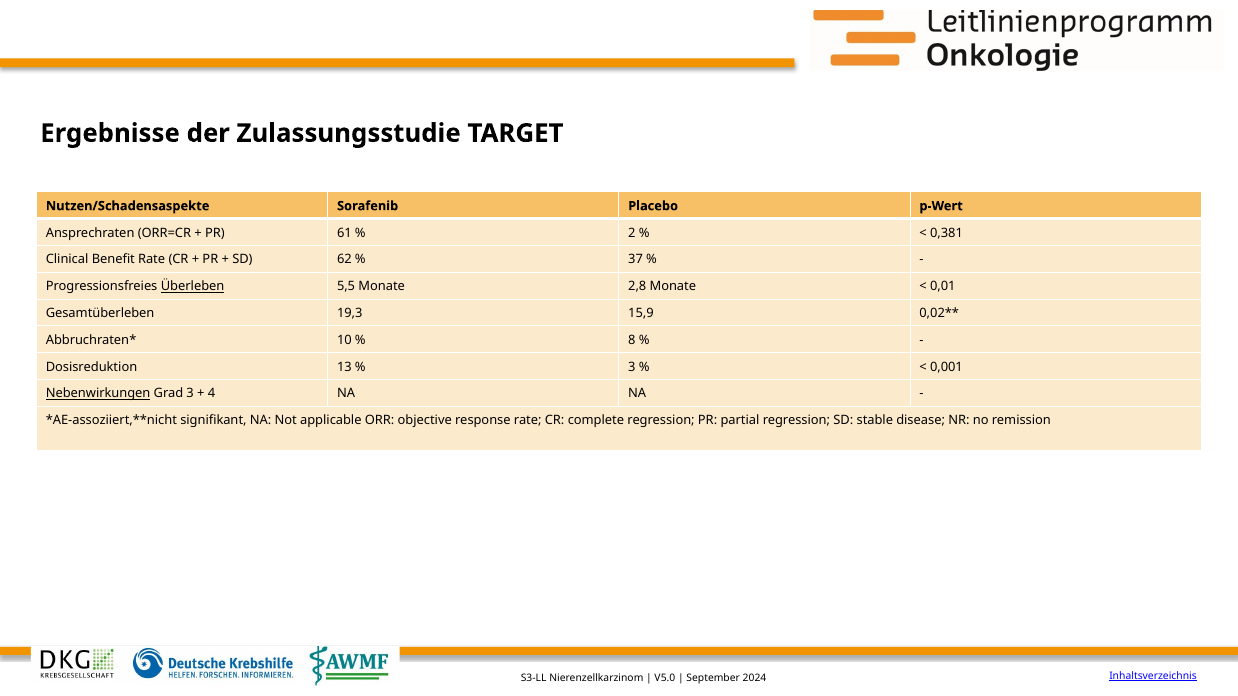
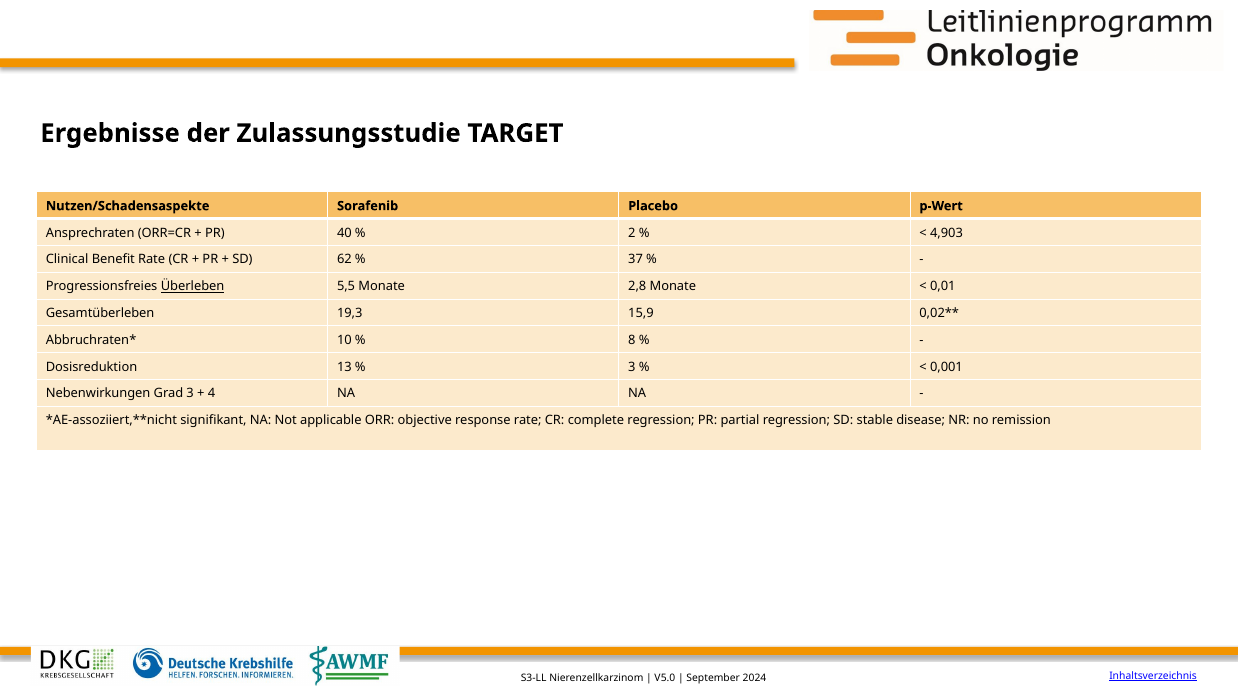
61: 61 -> 40 (344, 233)
0,381: 0,381 -> 4,903 (946, 233)
Nebenwirkungen underline: present -> none (98, 394)
